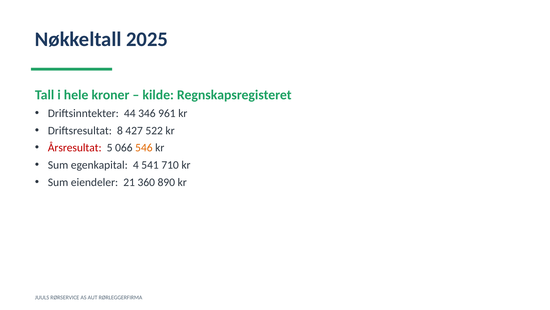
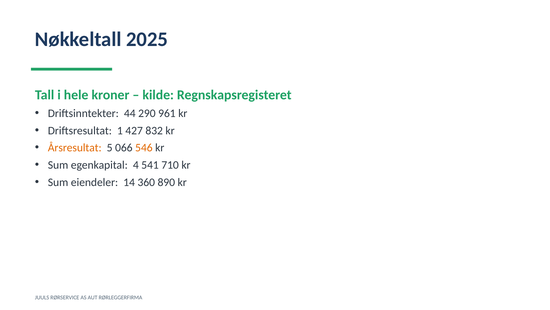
346: 346 -> 290 (147, 113)
8: 8 -> 1 (120, 130)
522: 522 -> 832 (154, 130)
Årsresultat colour: red -> orange (75, 147)
21: 21 -> 14 (129, 182)
